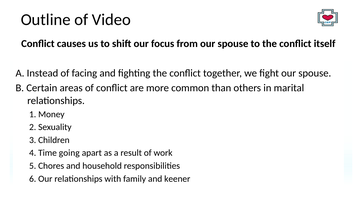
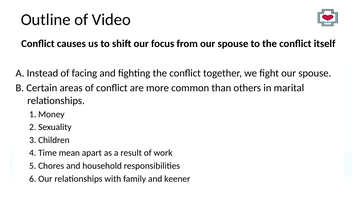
going: going -> mean (69, 153)
